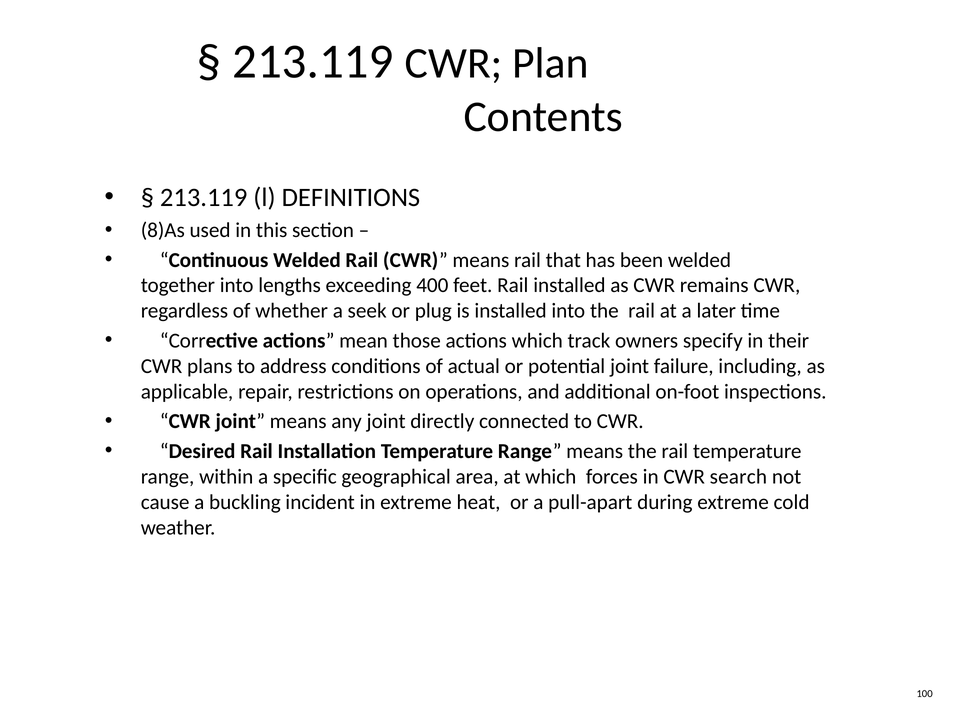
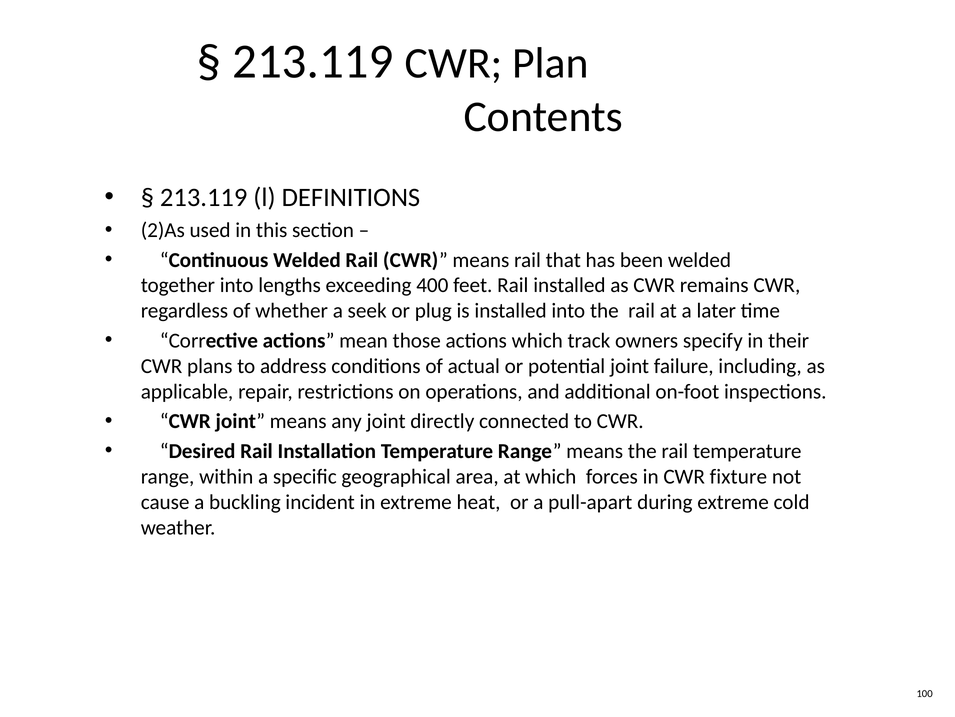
8)As: 8)As -> 2)As (163, 230)
search: search -> fixture (738, 476)
